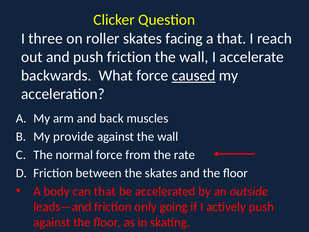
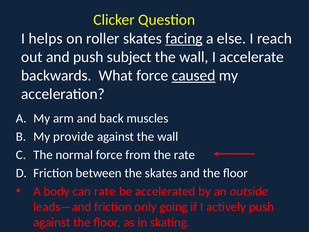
three: three -> helps (46, 38)
facing underline: none -> present (184, 38)
a that: that -> else (231, 38)
push friction: friction -> subject (129, 57)
can that: that -> rate (105, 191)
